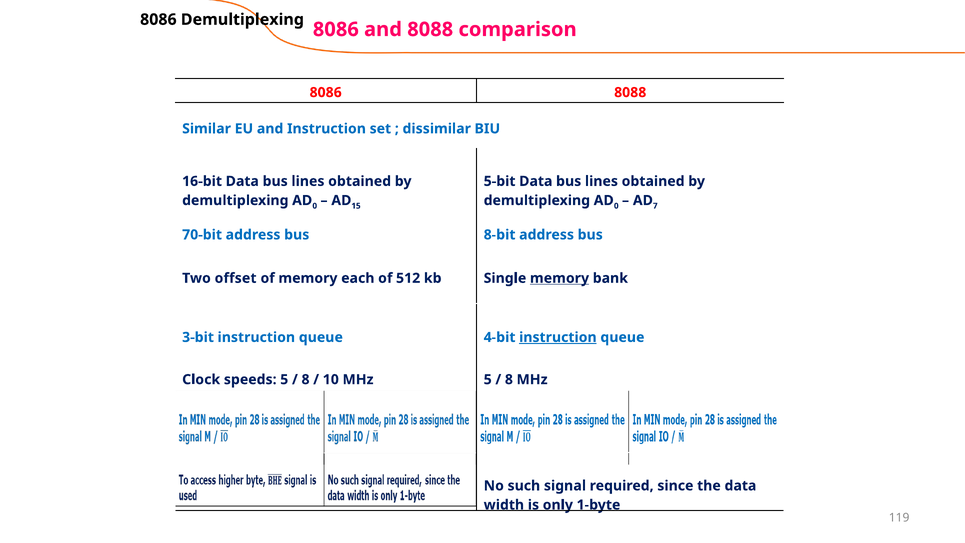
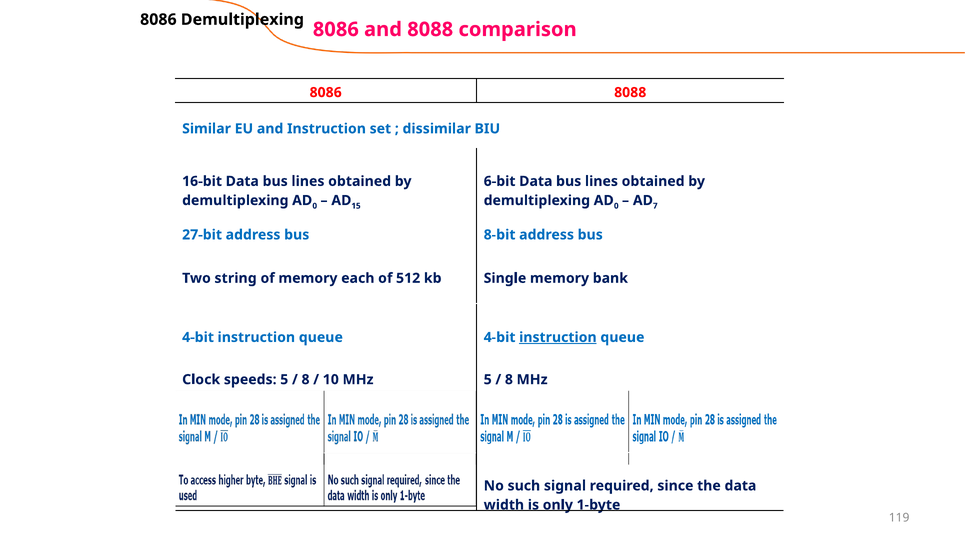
5-bit: 5-bit -> 6-bit (500, 181)
70-bit: 70-bit -> 27-bit (202, 235)
offset: offset -> string (236, 278)
memory underline: present -> none (560, 278)
3-bit: 3-bit -> 4-bit (198, 337)
